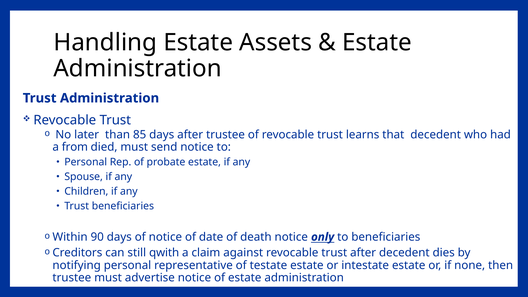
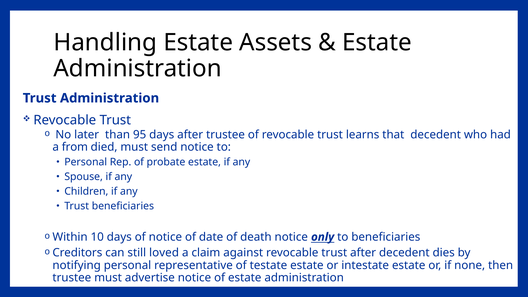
85: 85 -> 95 (140, 135)
90: 90 -> 10 (97, 237)
qwith: qwith -> loved (164, 253)
